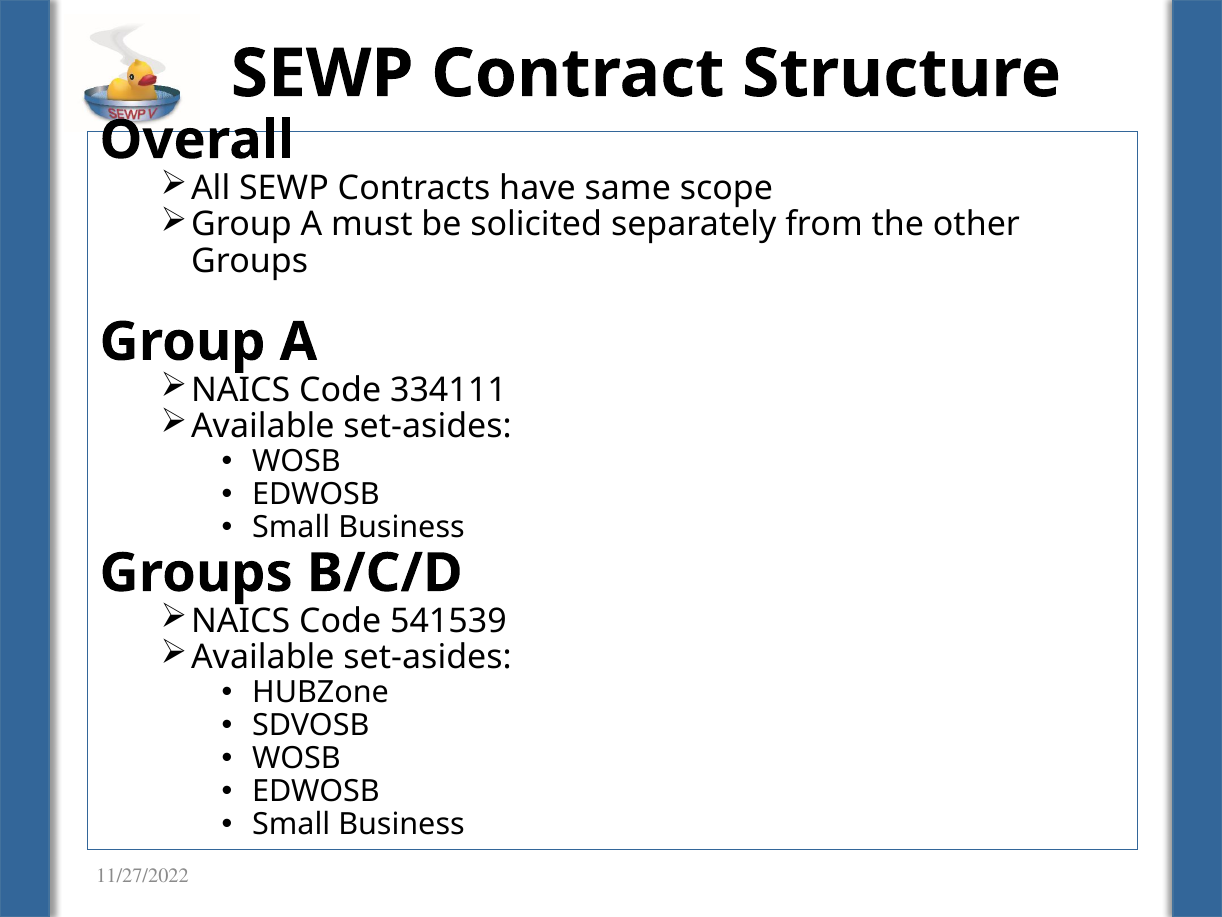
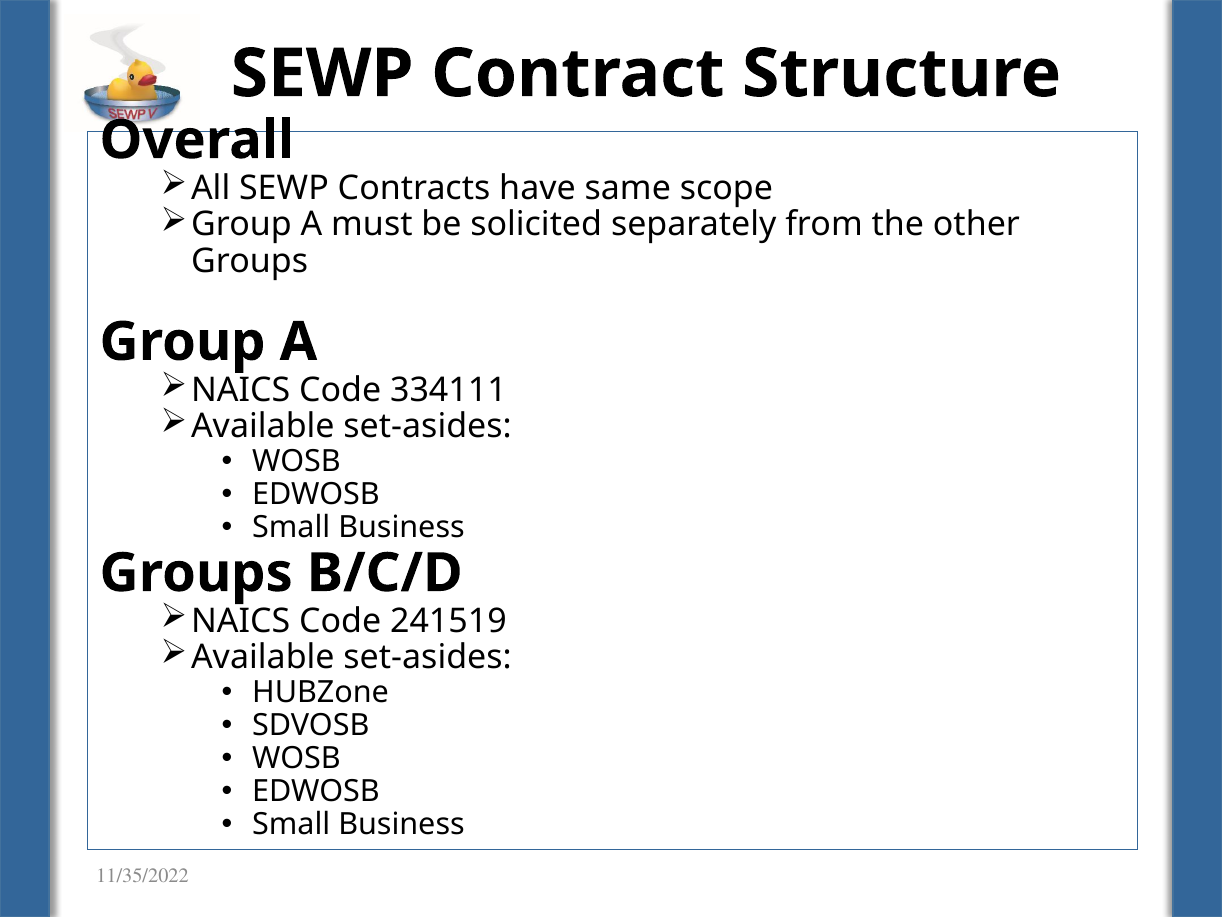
541539: 541539 -> 241519 (448, 621)
11/27/2022: 11/27/2022 -> 11/35/2022 (142, 875)
